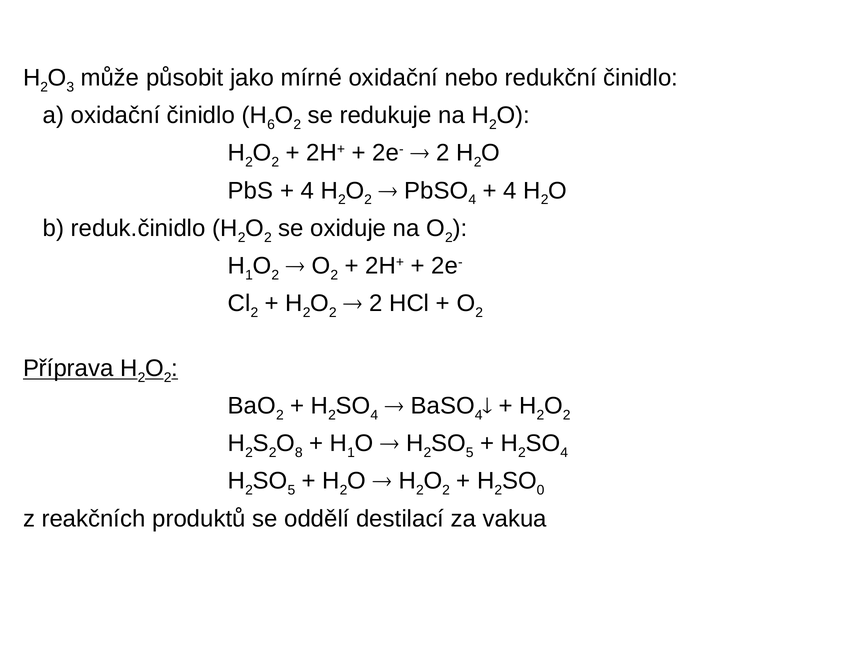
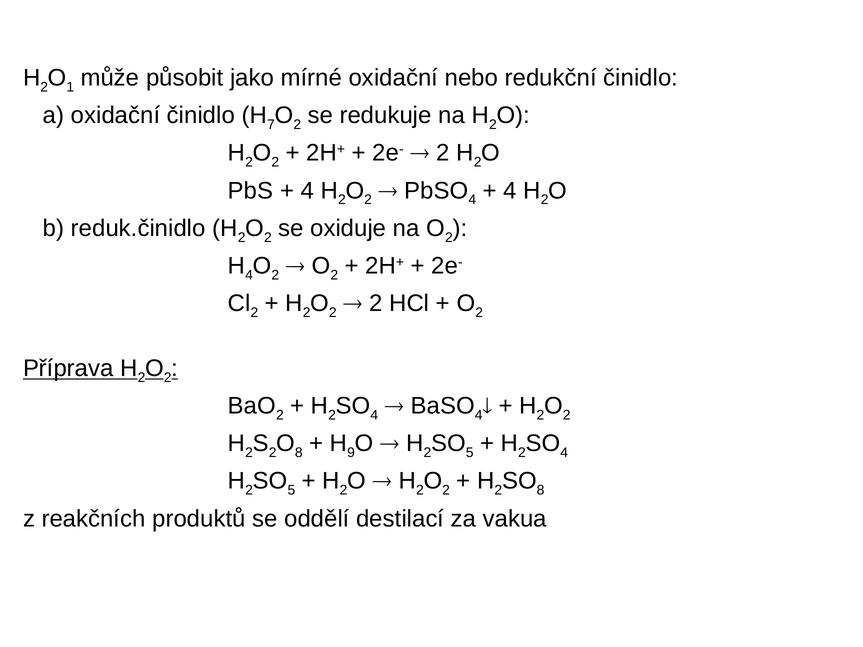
3: 3 -> 1 (70, 87)
6: 6 -> 7 (271, 125)
1: 1 -> 4 (249, 275)
1: 1 -> 9 (351, 453)
0: 0 -> 8 (541, 491)
